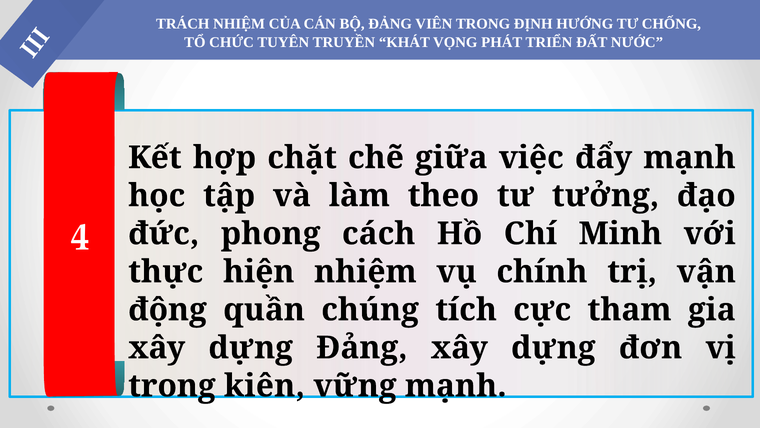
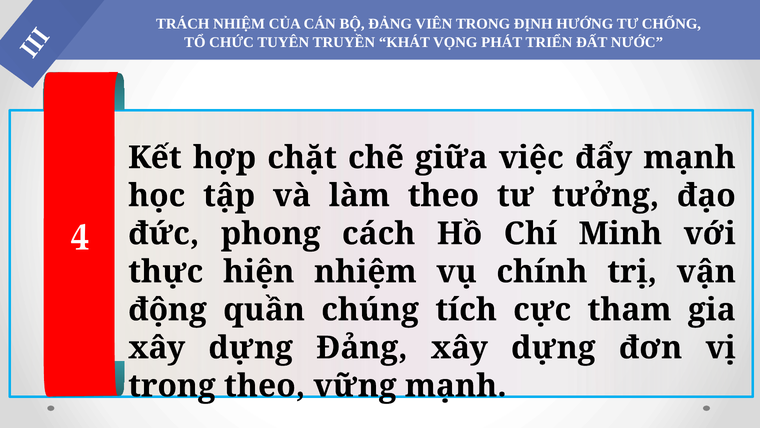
trong kiên: kiên -> theo (265, 386)
